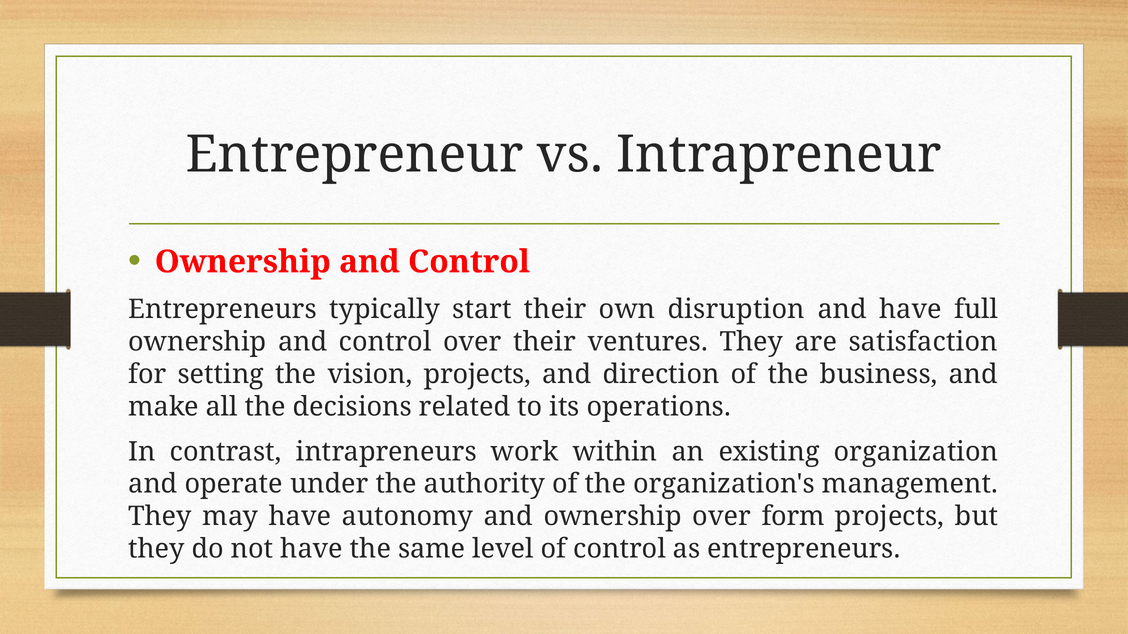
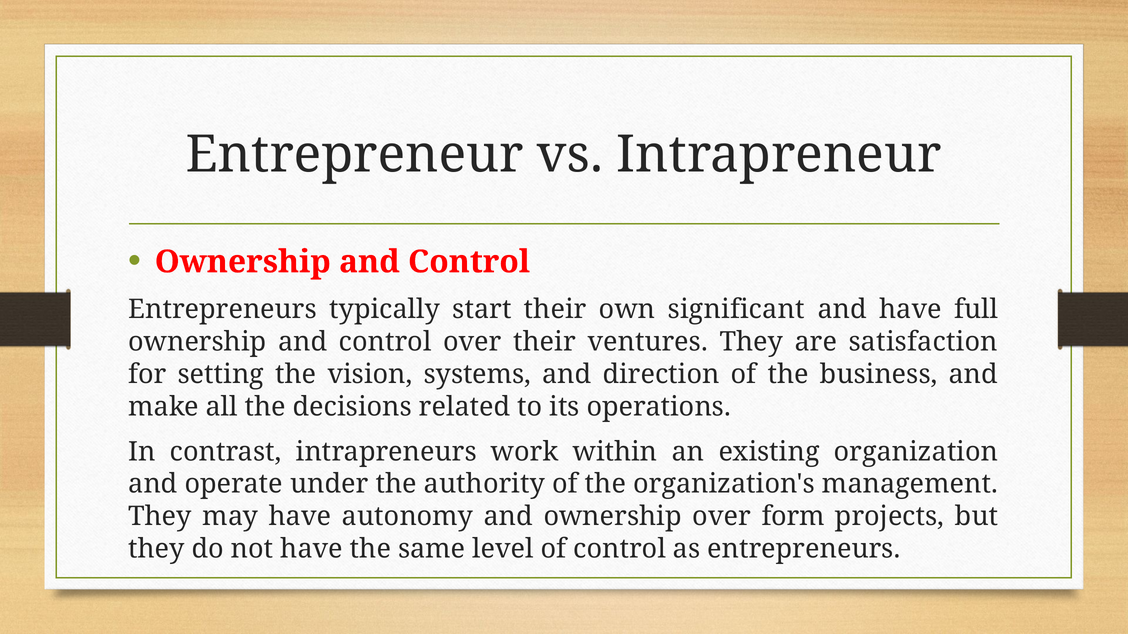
disruption: disruption -> significant (736, 310)
vision projects: projects -> systems (477, 375)
